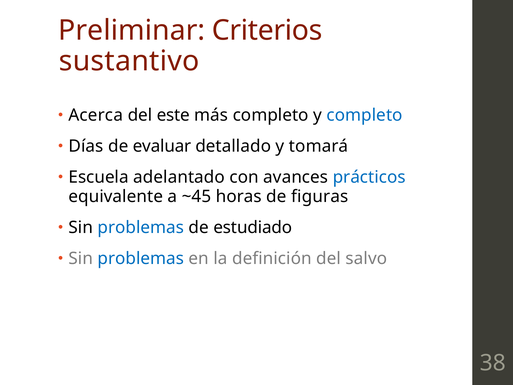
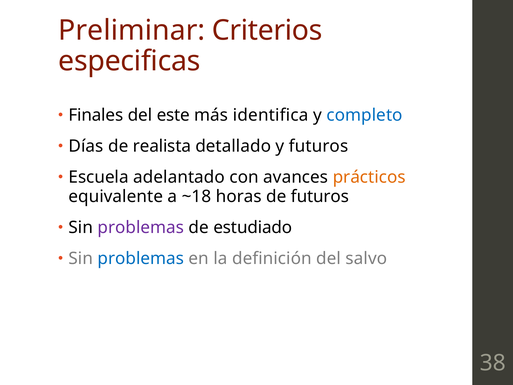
sustantivo: sustantivo -> especificas (129, 61)
Acerca: Acerca -> Finales (96, 115)
más completo: completo -> identifica (271, 115)
evaluar: evaluar -> realista (162, 146)
y tomará: tomará -> futuros (319, 146)
prácticos colour: blue -> orange (369, 177)
~45: ~45 -> ~18 (197, 196)
de figuras: figuras -> futuros (320, 196)
problemas colour: blue -> purple (141, 227)
